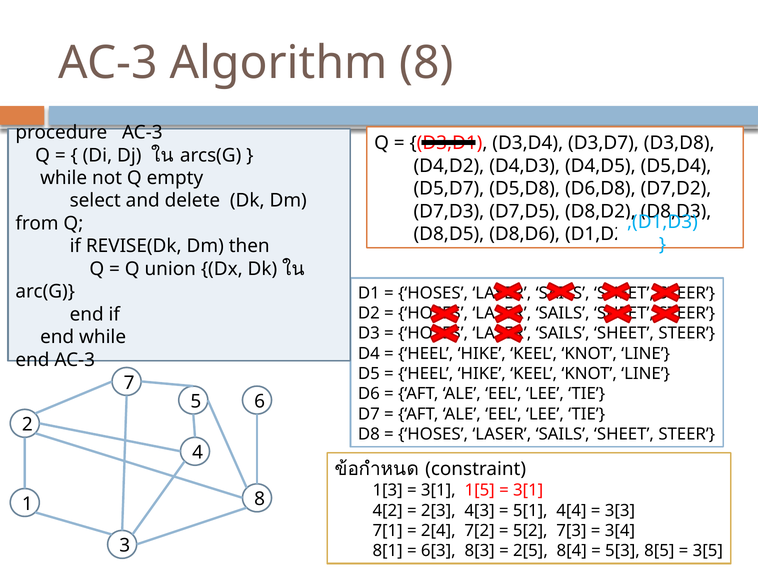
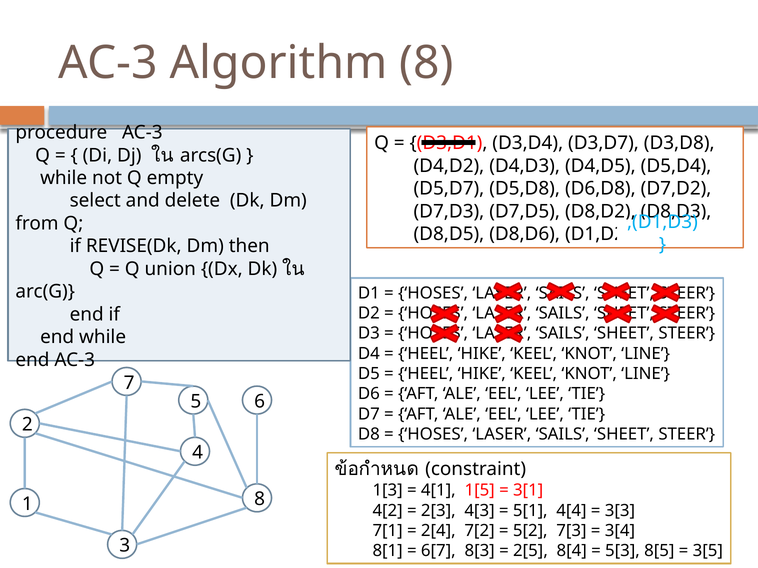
3[1: 3[1 -> 4[1 (438, 491)
6[3: 6[3 -> 6[7 (438, 551)
